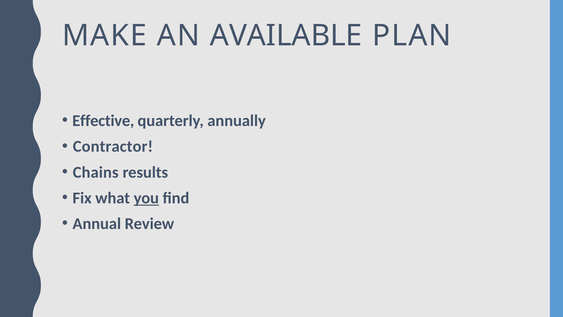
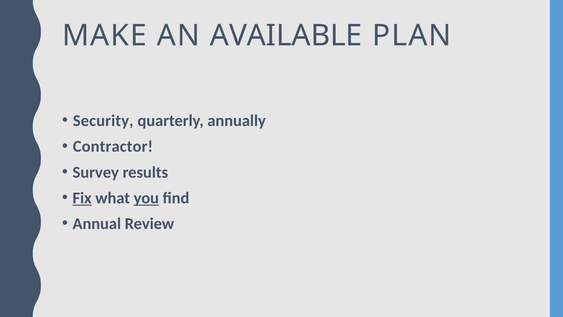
Effective: Effective -> Security (103, 121)
Chains: Chains -> Survey (96, 172)
Fix underline: none -> present (82, 198)
